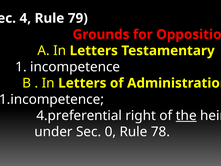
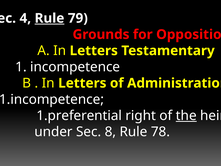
Rule underline: none -> present (49, 18)
4.preferential: 4.preferential -> 1.preferential (79, 115)
0: 0 -> 8 (110, 132)
